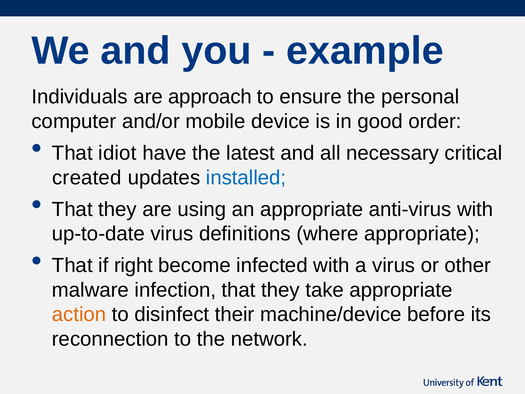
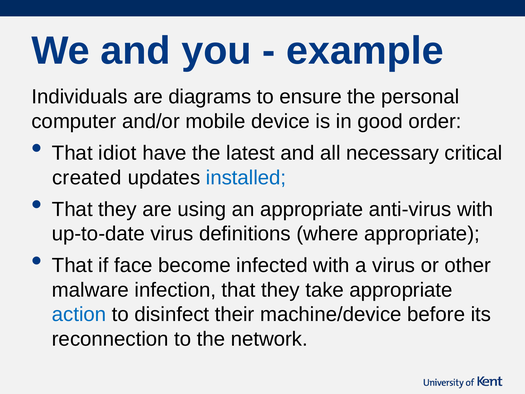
approach: approach -> diagrams (210, 97)
right: right -> face (133, 265)
action colour: orange -> blue (79, 314)
